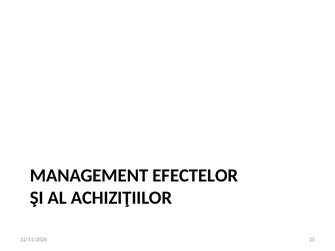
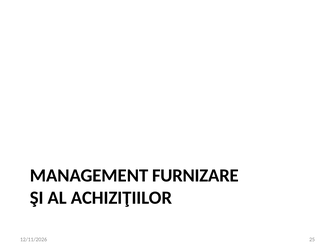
EFECTELOR: EFECTELOR -> FURNIZARE (195, 176)
